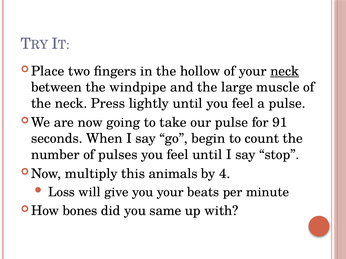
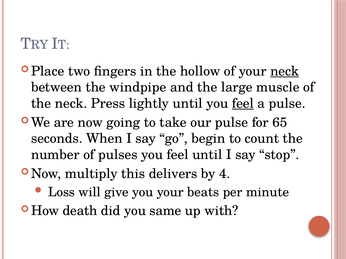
feel underline: none -> present (243, 104)
91: 91 -> 65 (280, 123)
animals: animals -> delivers (173, 174)
bones: bones -> death (80, 211)
